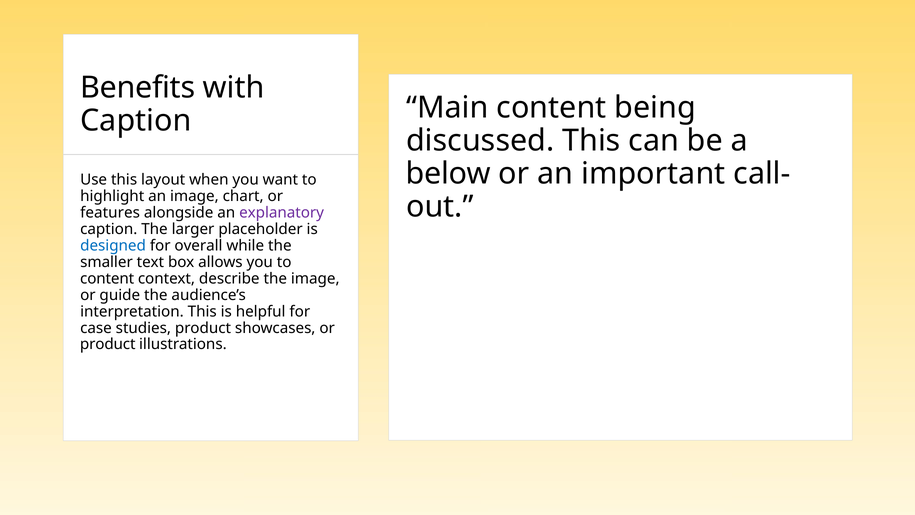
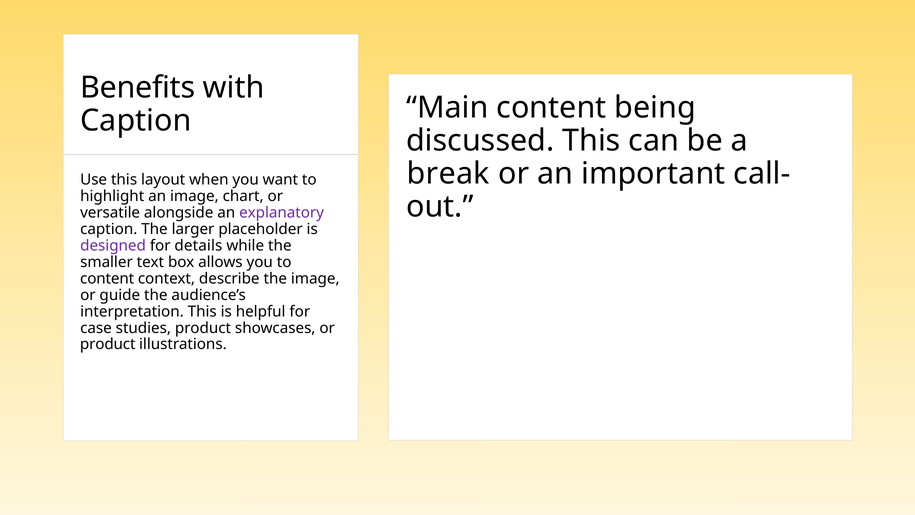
below: below -> break (448, 173)
features: features -> versatile (110, 213)
designed colour: blue -> purple (113, 246)
overall: overall -> details (198, 246)
